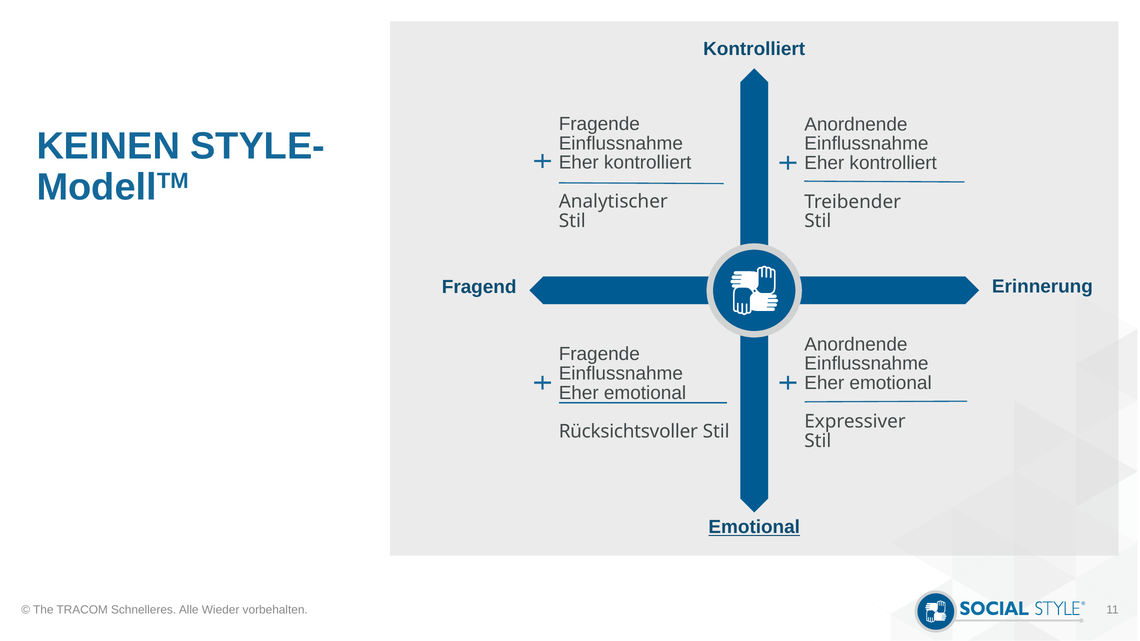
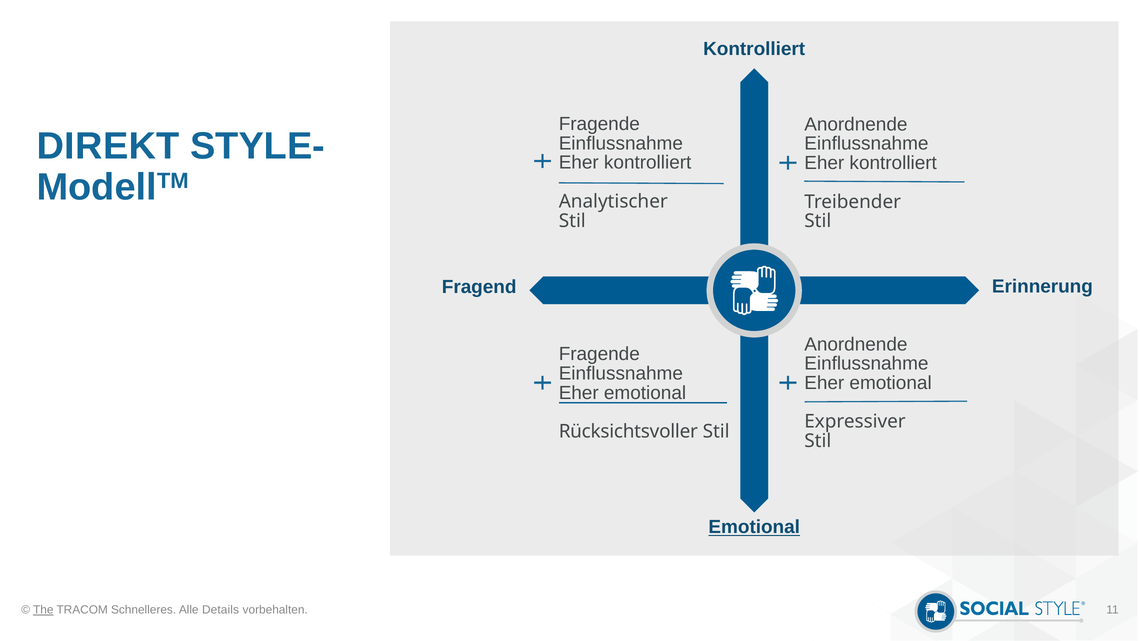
KEINEN: KEINEN -> DIREKT (108, 146)
The underline: none -> present (43, 610)
Wieder: Wieder -> Details (221, 610)
